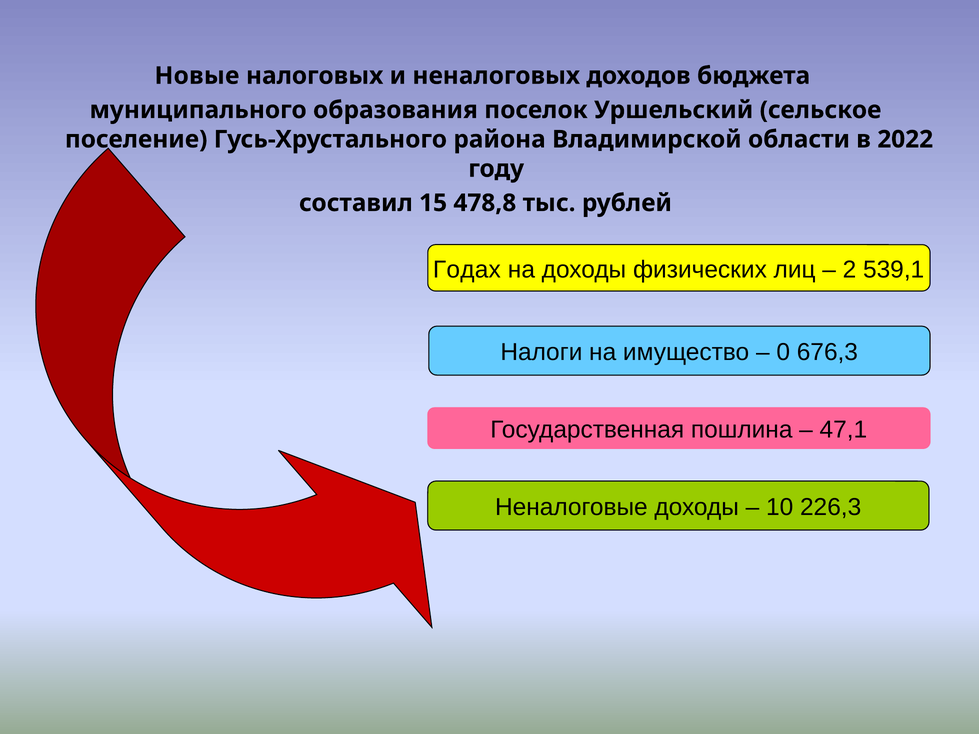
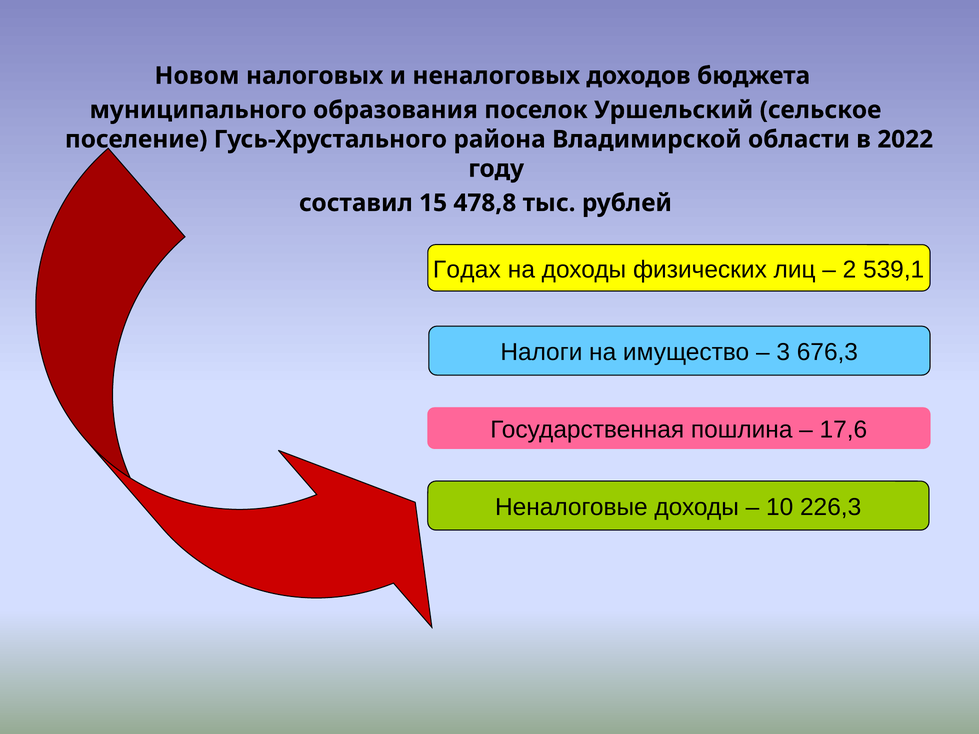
Новые: Новые -> Новом (197, 76)
0: 0 -> 3 (783, 352)
47,1: 47,1 -> 17,6 (843, 430)
